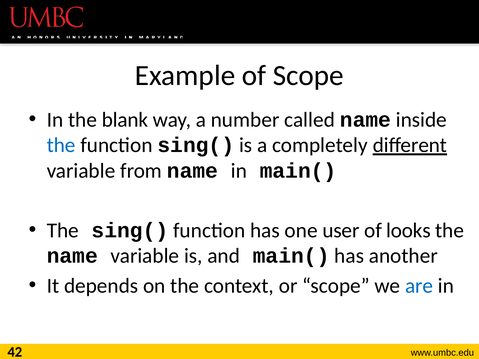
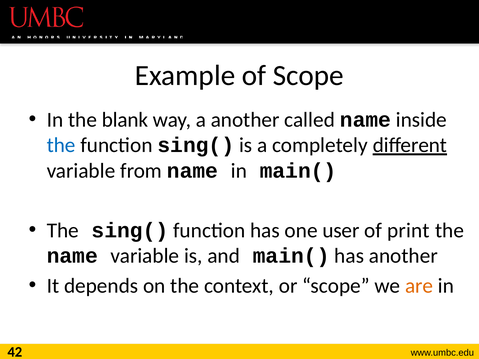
a number: number -> another (245, 120)
looks: looks -> print (408, 231)
are colour: blue -> orange (419, 286)
